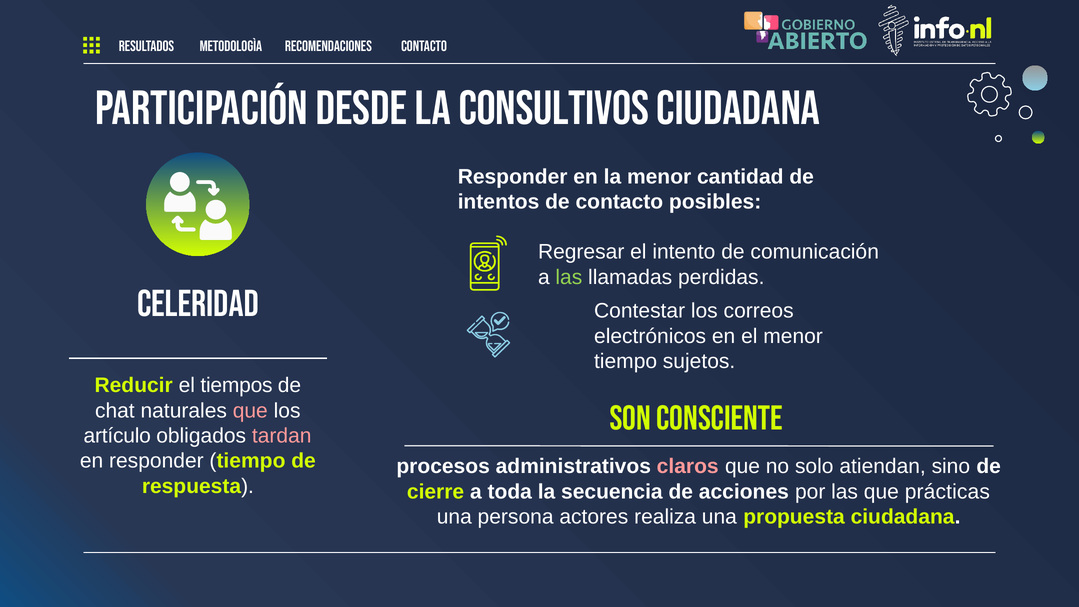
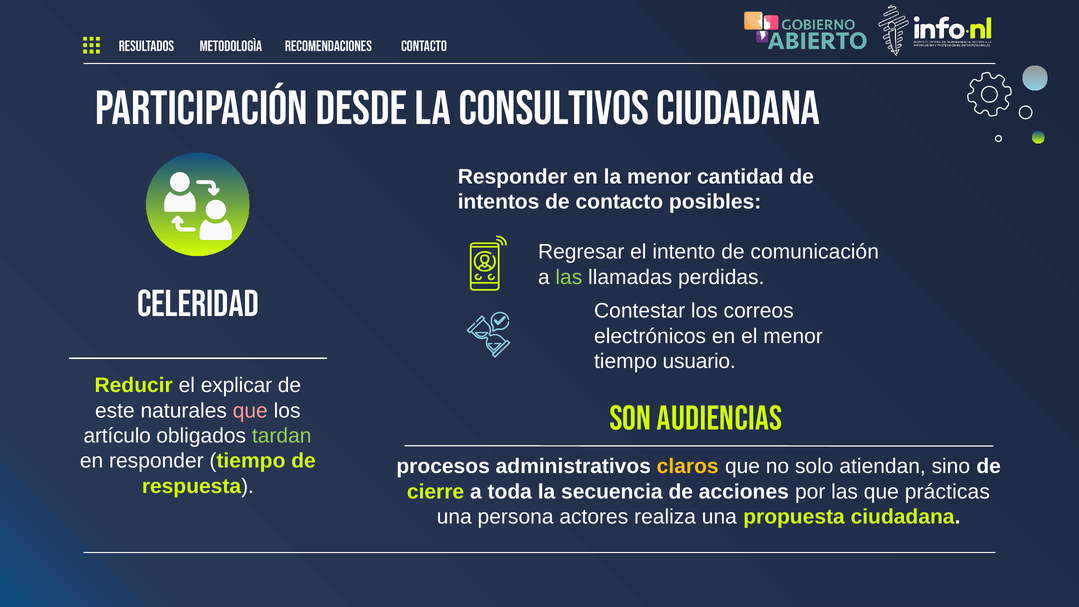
sujetos: sujetos -> usuario (699, 361)
tiempos: tiempos -> explicar (236, 385)
chat: chat -> este (115, 411)
consciente: consciente -> audiencias (719, 418)
tardan colour: pink -> light green (282, 436)
claros colour: pink -> yellow (688, 466)
